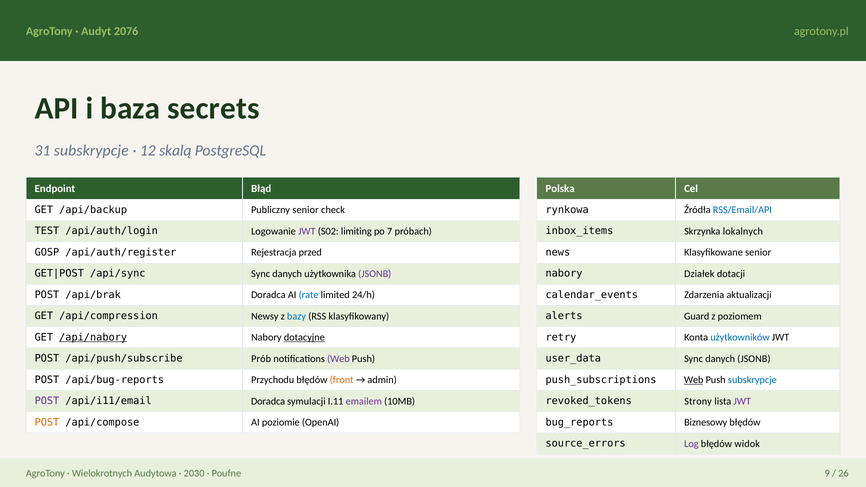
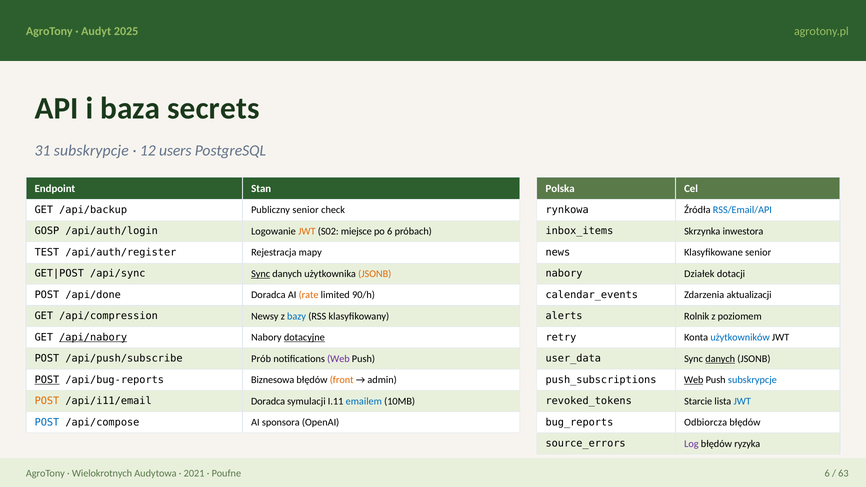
2076: 2076 -> 2025 (126, 31)
skalą: skalą -> users (175, 150)
Błąd: Błąd -> Stan (261, 189)
TEST: TEST -> GOSP (47, 231)
JWT colour: purple -> orange (307, 231)
limiting: limiting -> miejsce (356, 231)
po 7: 7 -> 6 (390, 231)
lokalnych: lokalnych -> inwestora (743, 231)
GOSP: GOSP -> TEST (47, 252)
przed: przed -> mapy (310, 253)
Sync underline: none -> present (261, 274)
JSONB colour: purple -> orange (375, 274)
/api/brak: /api/brak -> /api/done (93, 295)
rate colour: blue -> orange (309, 295)
24/h: 24/h -> 90/h (363, 295)
Guard: Guard -> Rolnik (697, 316)
danych underline: none -> present (720, 359)
POST underline: none -> present (47, 380)
Przychodu: Przychodu -> Biznesowa (273, 380)
POST colour: purple -> orange (47, 401)
emailem colour: purple -> blue (364, 401)
Strony: Strony -> Starcie (698, 401)
JWT colour: purple -> blue (742, 401)
POST colour: orange -> blue (47, 422)
poziomie: poziomie -> sponsora (281, 423)
Biznesowy: Biznesowy -> Odbiorcza (706, 423)
widok: widok -> ryzyka (747, 444)
2030: 2030 -> 2021 (194, 474)
Poufne 9: 9 -> 6 (827, 474)
26: 26 -> 63 (843, 474)
